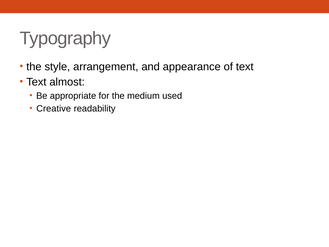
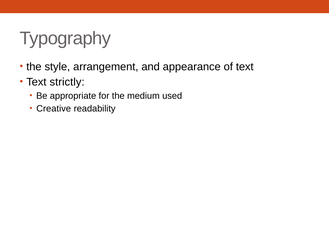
almost: almost -> strictly (67, 82)
